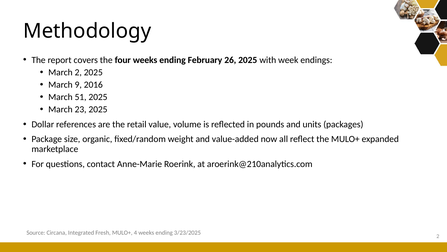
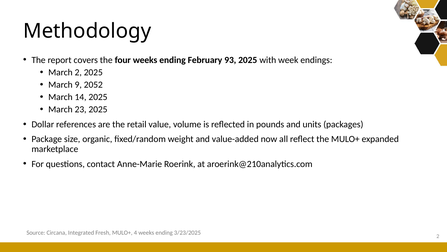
26: 26 -> 93 (230, 60)
2016: 2016 -> 2052 (93, 85)
51: 51 -> 14 (81, 97)
